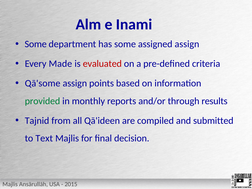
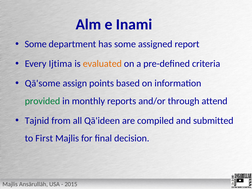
assigned assign: assign -> report (187, 44)
Made: Made -> Ijtima (60, 64)
evaluated colour: red -> orange (102, 64)
results: results -> attend (215, 101)
Text: Text -> First (44, 138)
